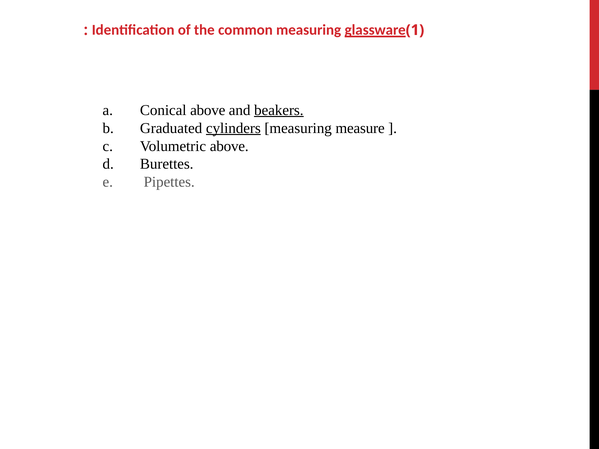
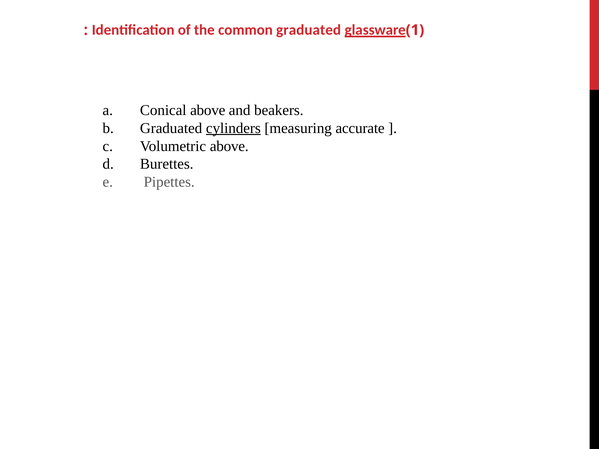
common measuring: measuring -> graduated (309, 30)
beakers underline: present -> none (279, 110)
measure: measure -> accurate (360, 128)
